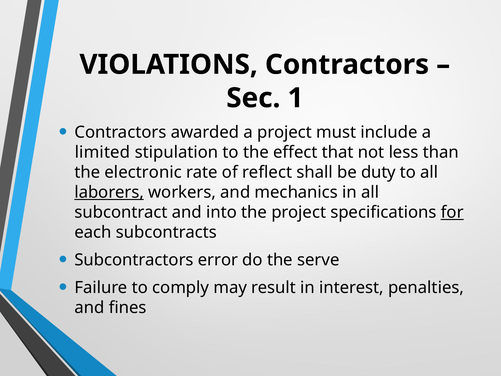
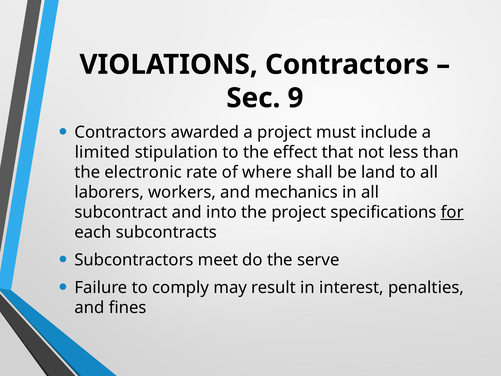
1: 1 -> 9 (296, 98)
reflect: reflect -> where (267, 172)
duty: duty -> land (378, 172)
laborers underline: present -> none (109, 192)
error: error -> meet (218, 260)
